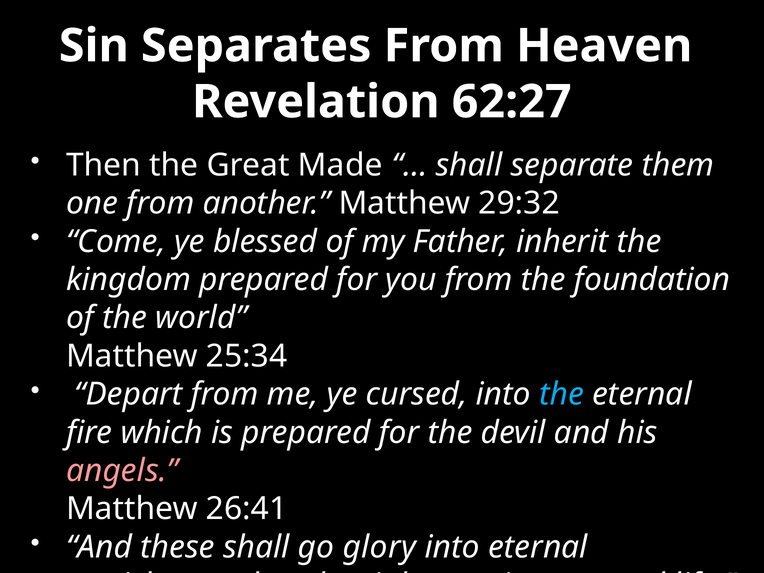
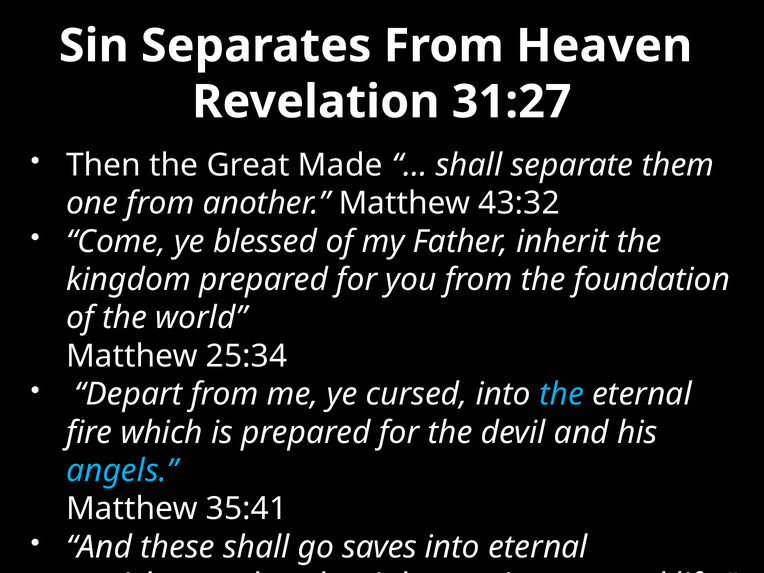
62:27: 62:27 -> 31:27 (512, 102)
29:32: 29:32 -> 43:32 (519, 203)
angels colour: pink -> light blue (122, 471)
26:41: 26:41 -> 35:41 (247, 509)
glory: glory -> saves (380, 547)
